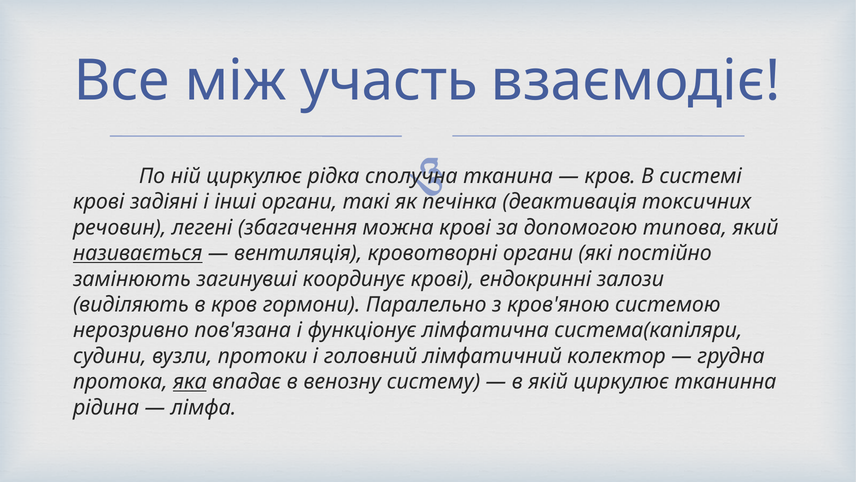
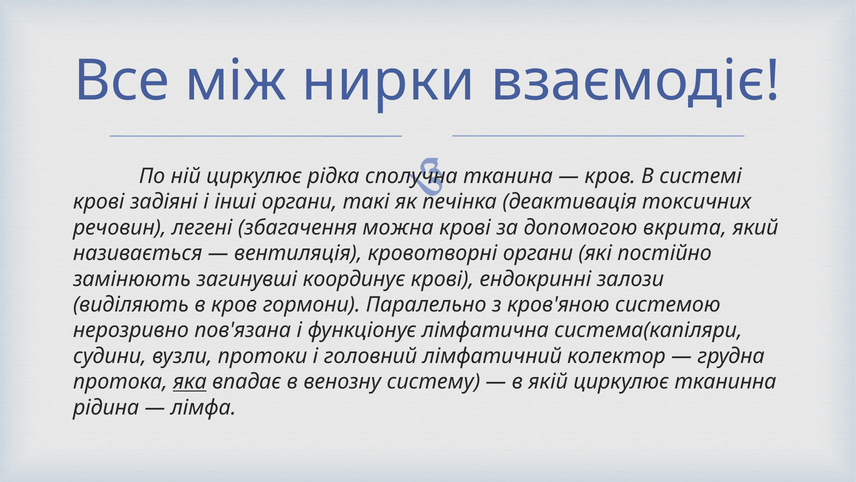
участь: участь -> нирки (388, 81)
типова: типова -> вкрита (685, 227)
називається underline: present -> none (138, 253)
